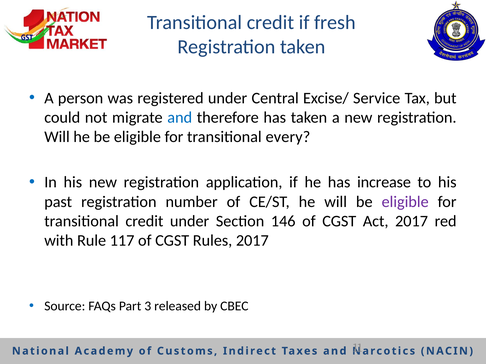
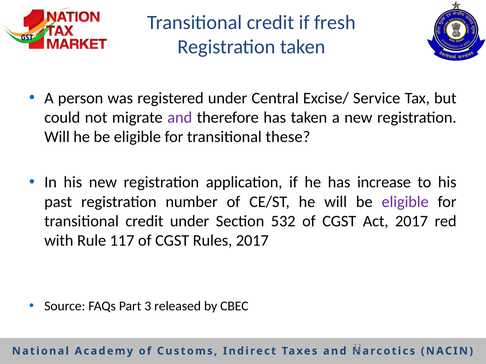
and colour: blue -> purple (180, 118)
every: every -> these (288, 137)
146: 146 -> 532 (283, 221)
